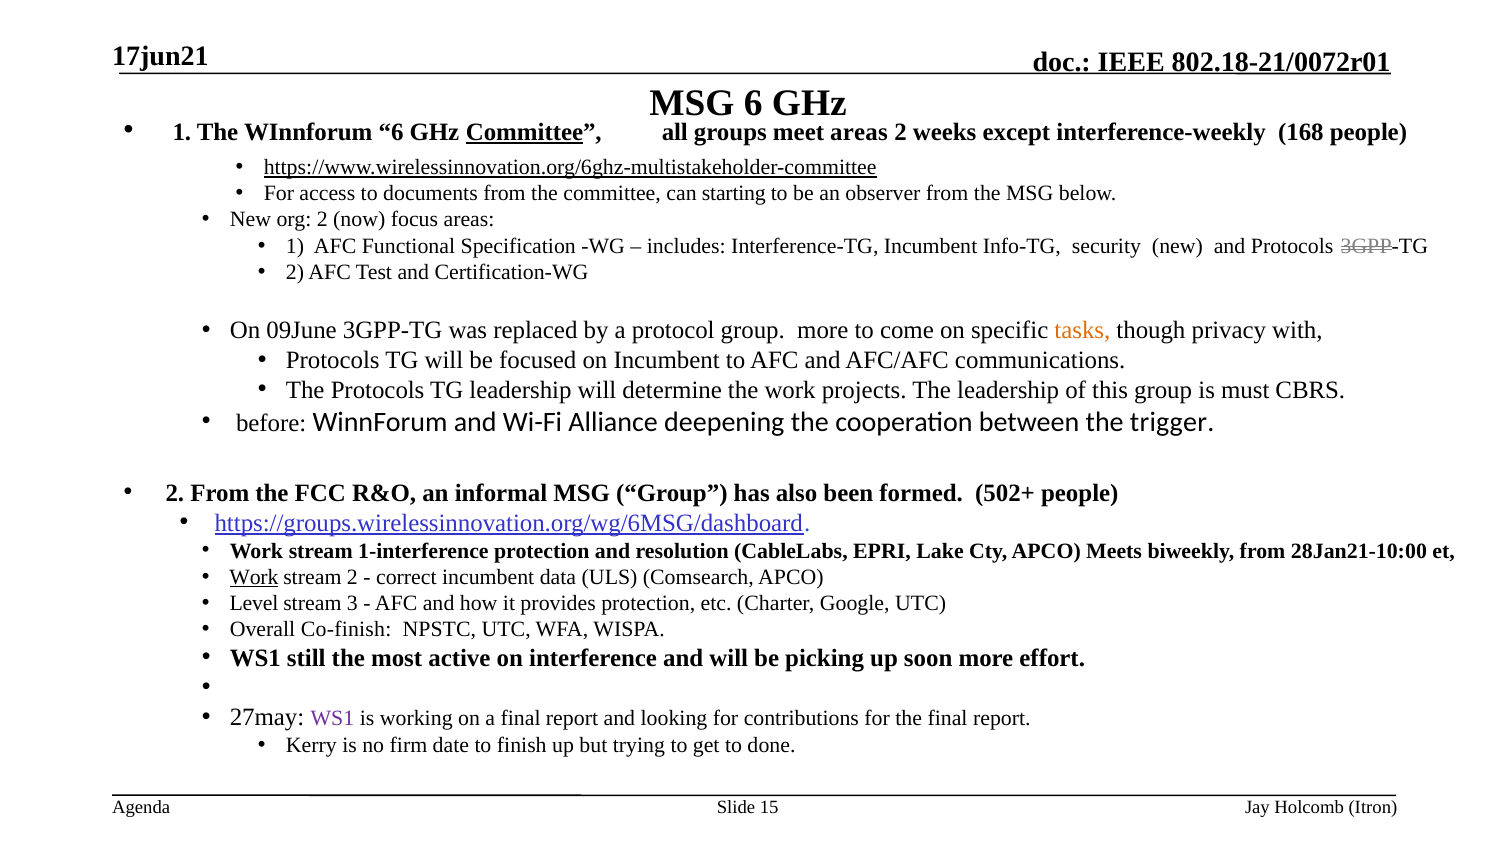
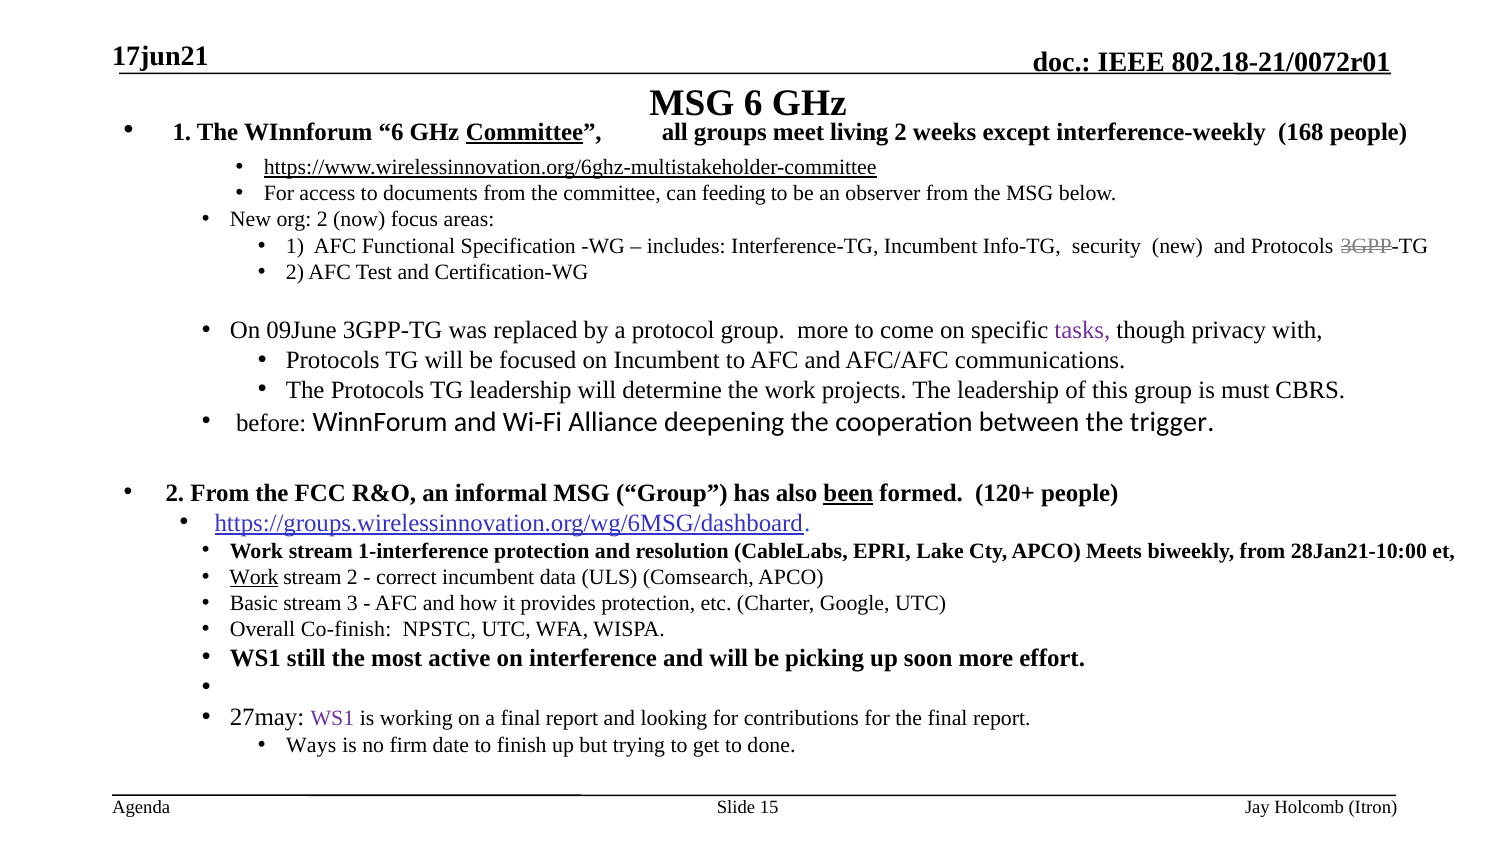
meet areas: areas -> living (859, 132)
starting: starting -> feeding (734, 193)
tasks colour: orange -> purple (1082, 330)
been underline: none -> present (848, 493)
502+: 502+ -> 120+ (1005, 493)
Level: Level -> Basic (254, 603)
Kerry: Kerry -> Ways (311, 745)
